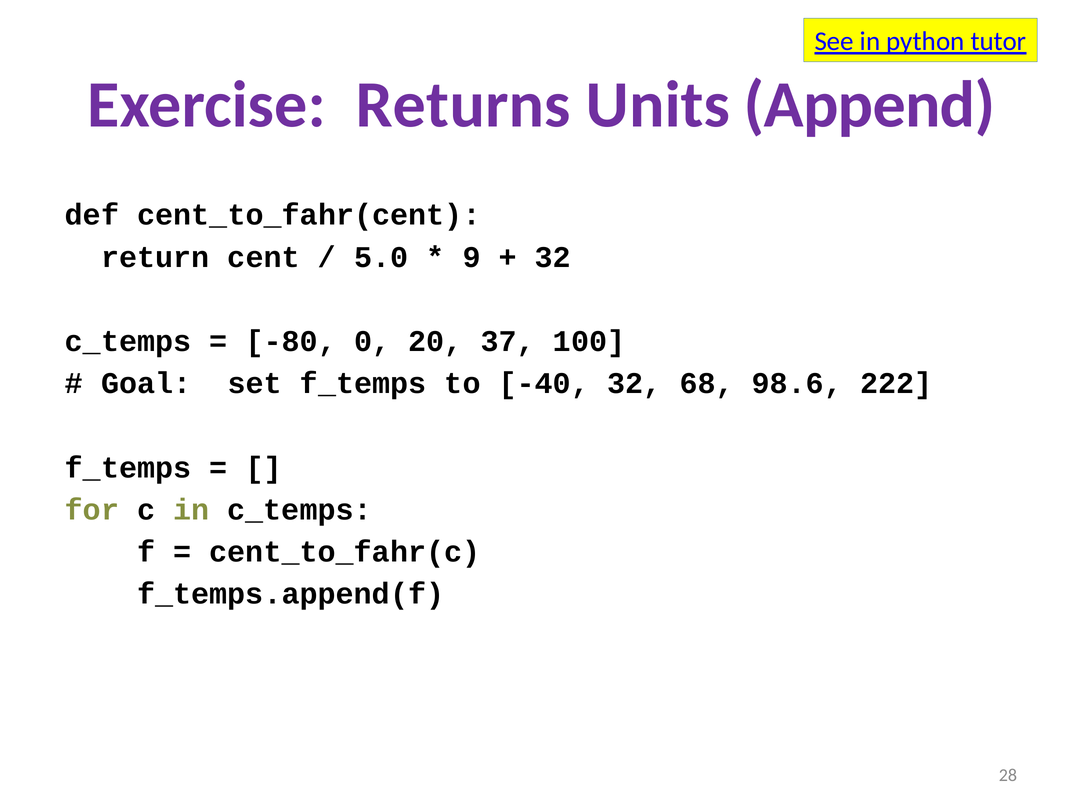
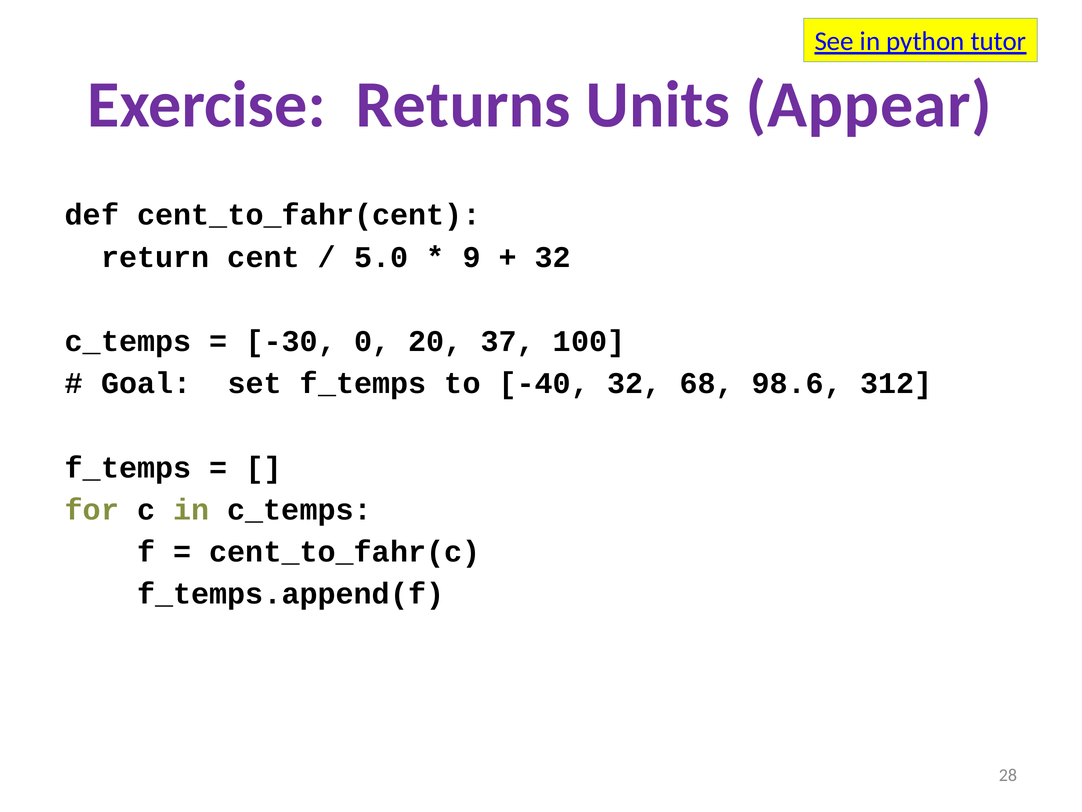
Append: Append -> Appear (869, 105)
-80: -80 -> -30 (291, 341)
222: 222 -> 312 (896, 383)
